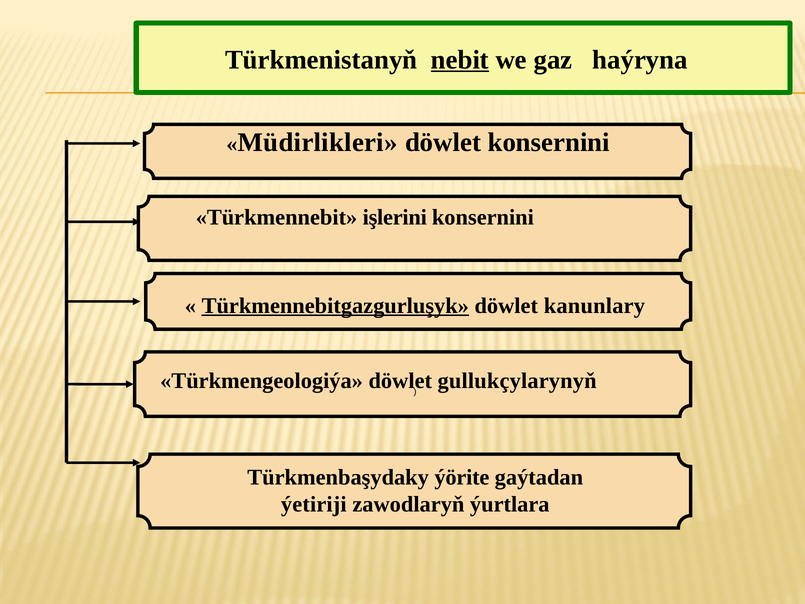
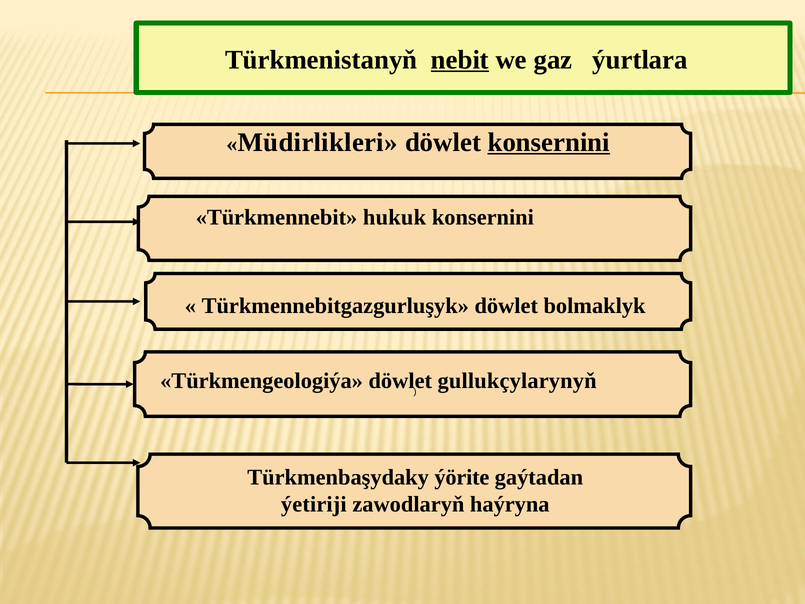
haýryna: haýryna -> ýurtlara (640, 60)
konsernini underline: none -> present (549, 142)
işlerini: işlerini -> hukuk (395, 217)
Türkmennebitgazgurluşyk underline: present -> none (335, 305)
kanunlary: kanunlary -> bolmaklyk (595, 305)
ýurtlara: ýurtlara -> haýryna (510, 504)
